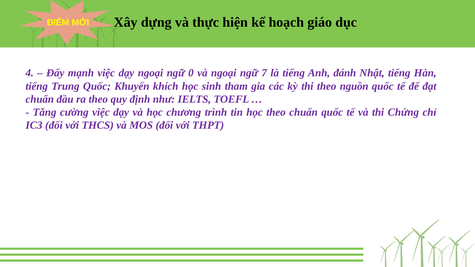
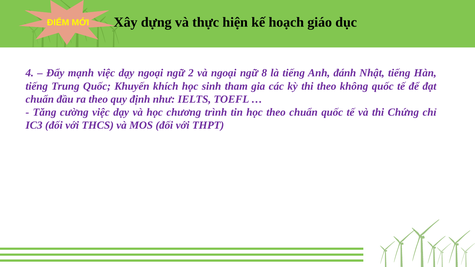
0: 0 -> 2 (191, 73)
7: 7 -> 8 (264, 73)
nguồn: nguồn -> không (354, 86)
